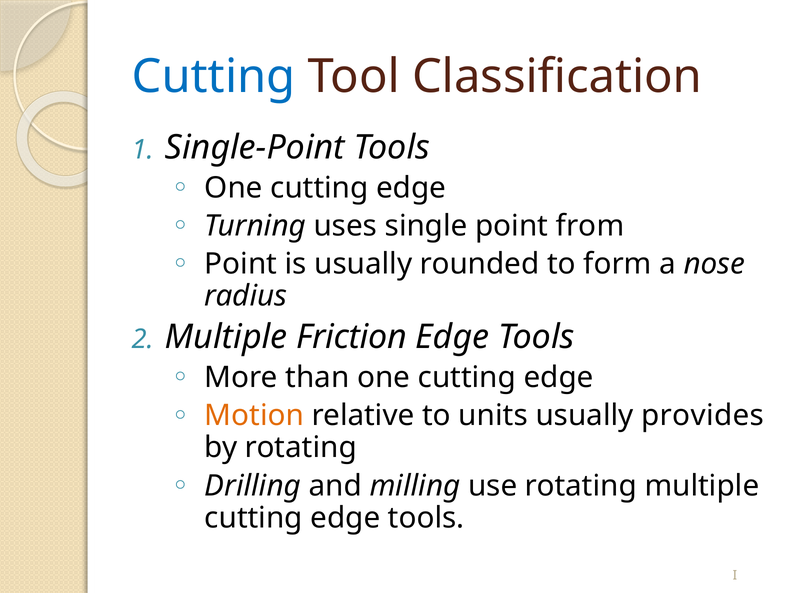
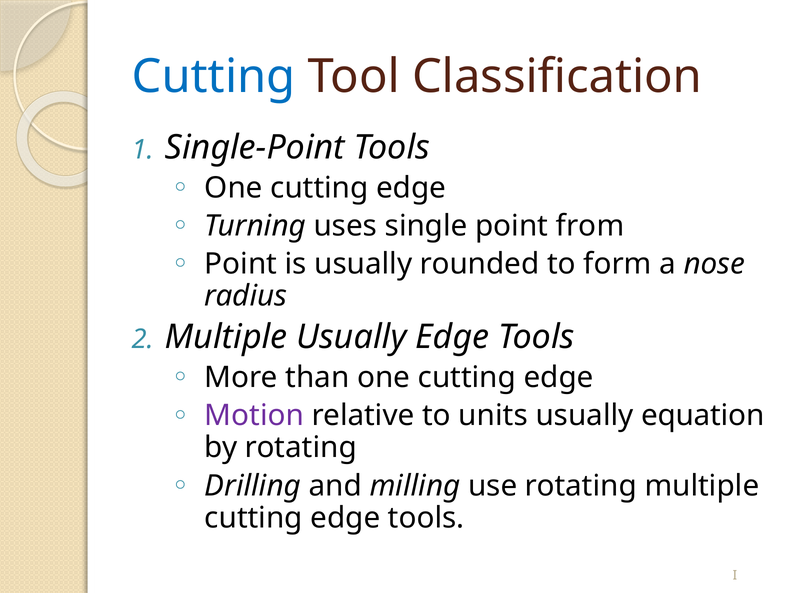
Multiple Friction: Friction -> Usually (351, 337)
Motion colour: orange -> purple (254, 416)
provides: provides -> equation (703, 416)
